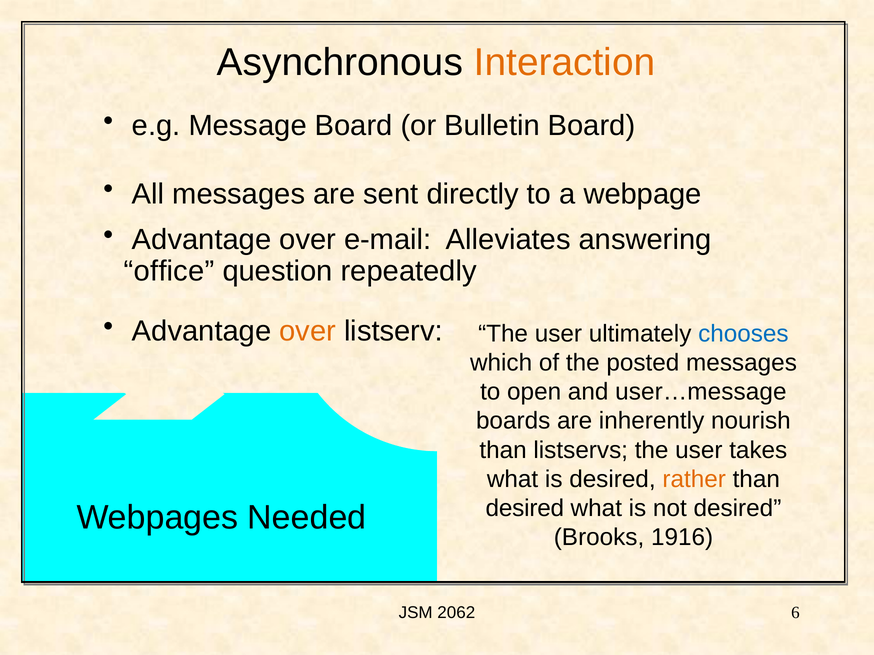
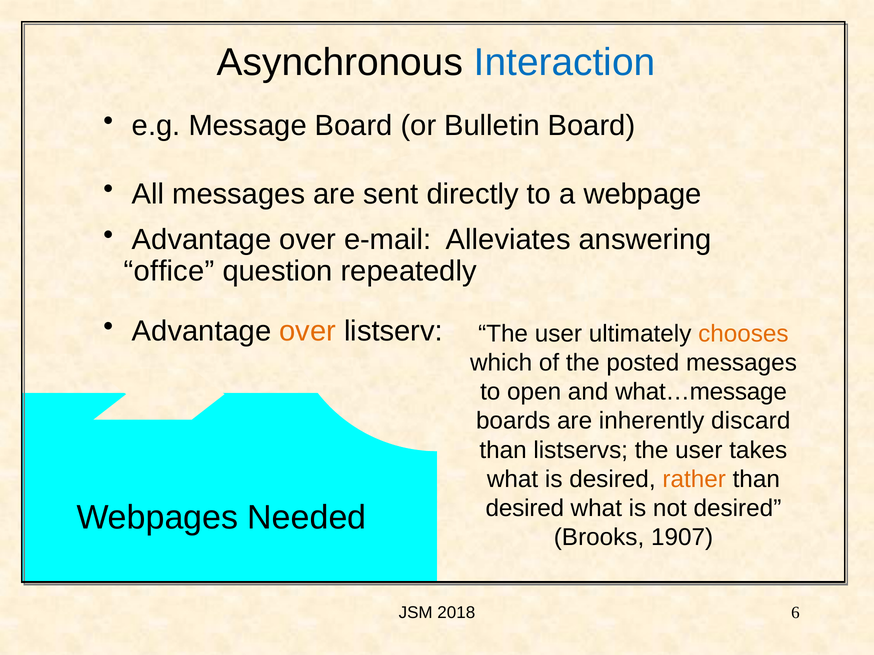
Interaction colour: orange -> blue (565, 62)
chooses colour: blue -> orange (743, 334)
user…message: user…message -> what…message (701, 392)
nourish: nourish -> discard (751, 421)
1916: 1916 -> 1907 (682, 538)
2062: 2062 -> 2018 (456, 613)
